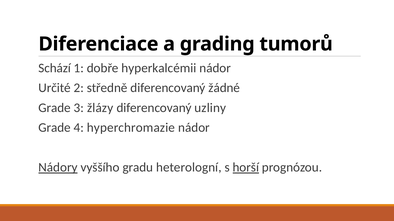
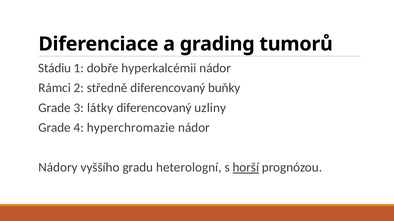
Schází: Schází -> Stádiu (55, 68)
Určité: Určité -> Rámci (55, 88)
žádné: žádné -> buňky (224, 88)
žlázy: žlázy -> látky (100, 108)
Nádory underline: present -> none (58, 168)
